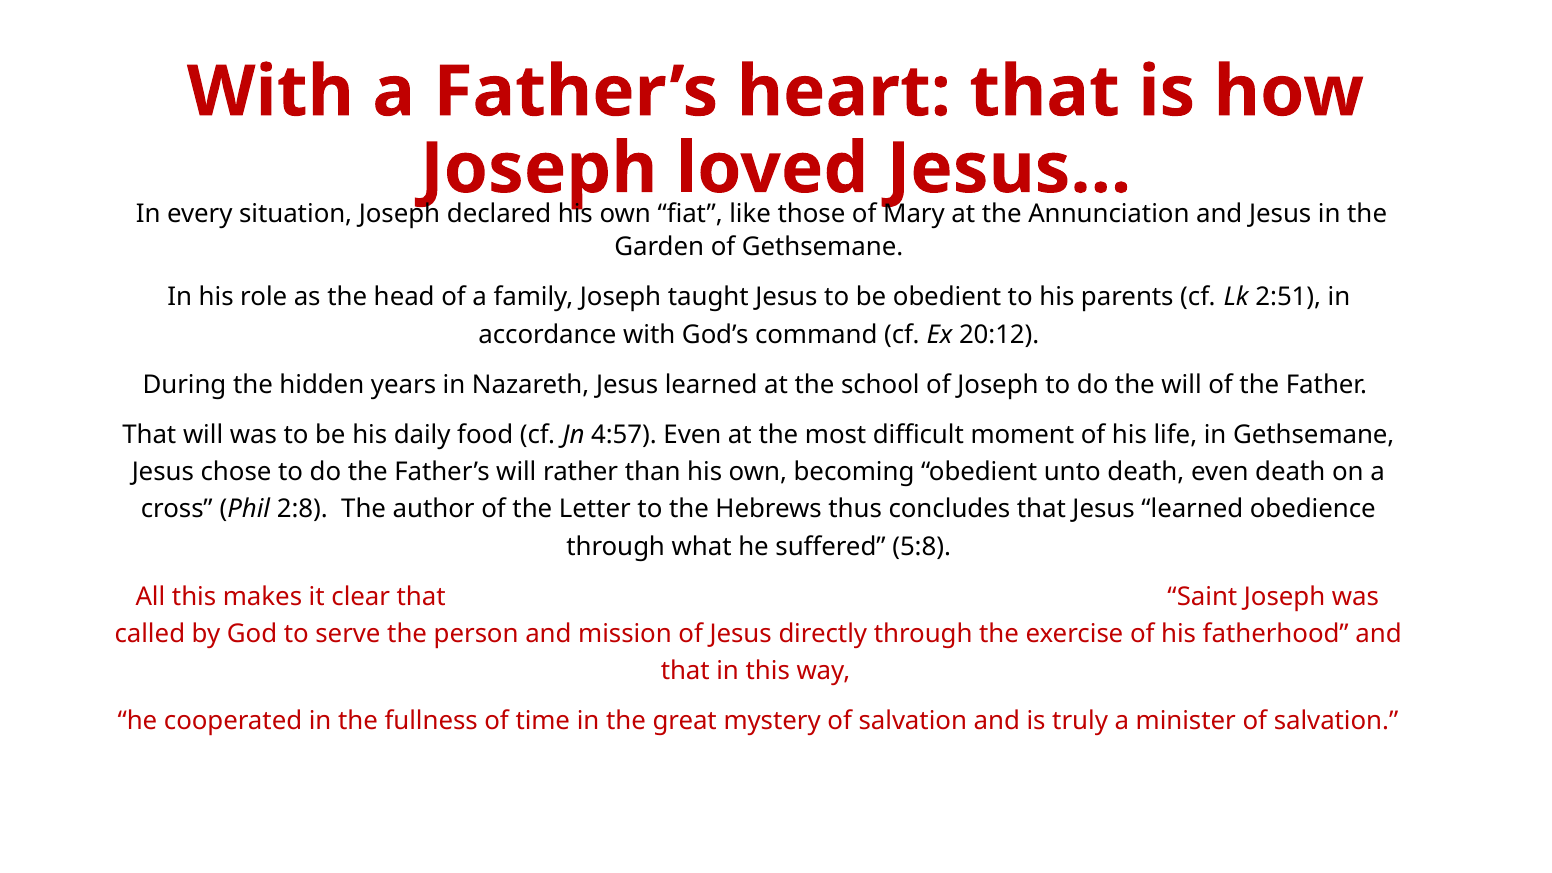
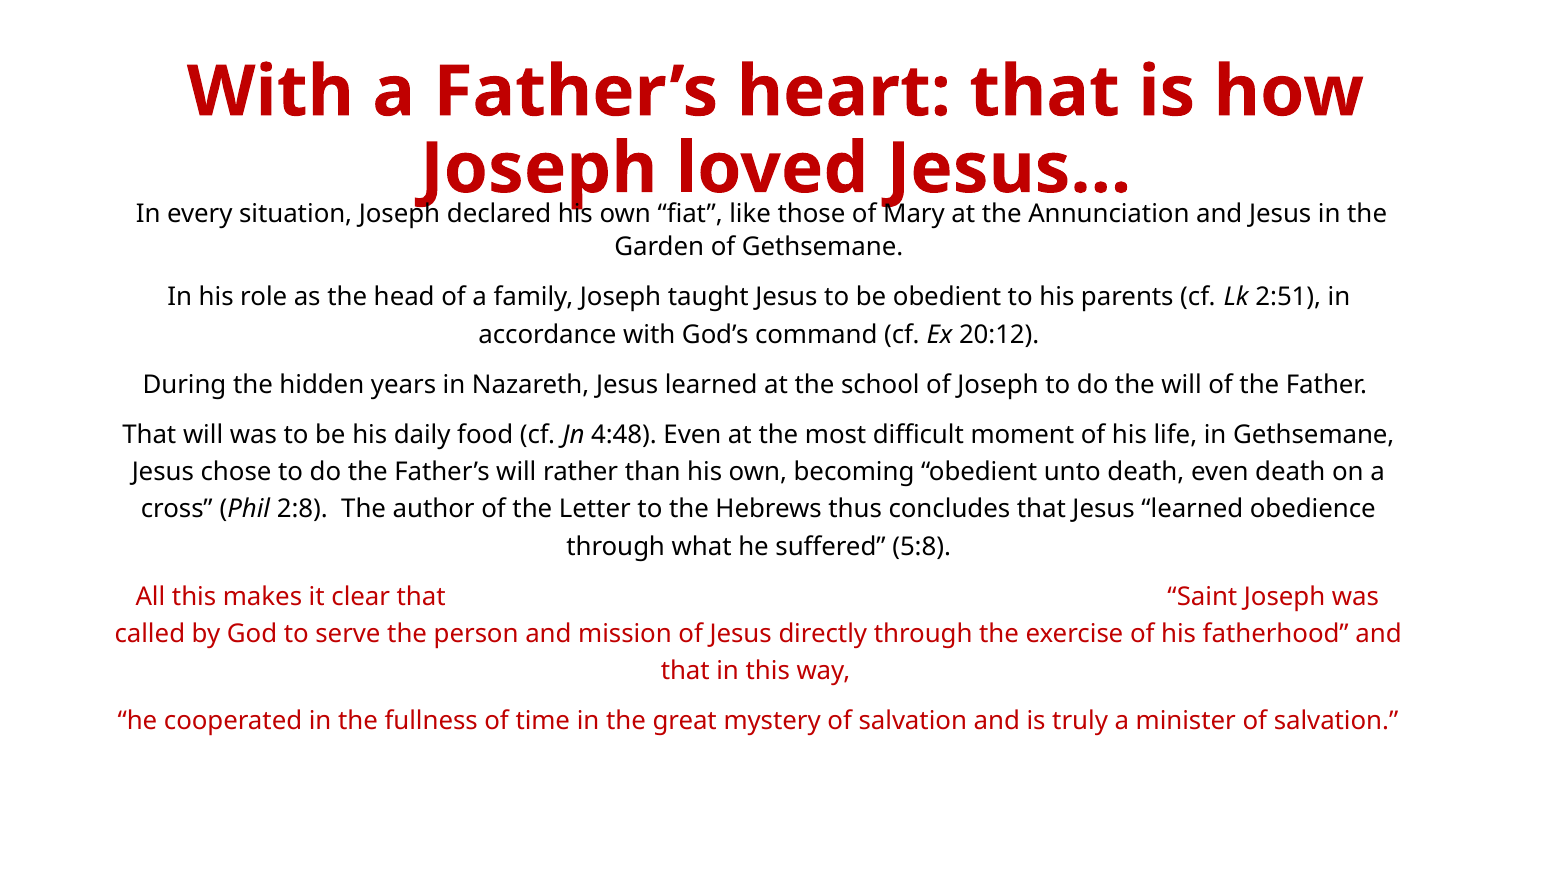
4:57: 4:57 -> 4:48 (624, 435)
